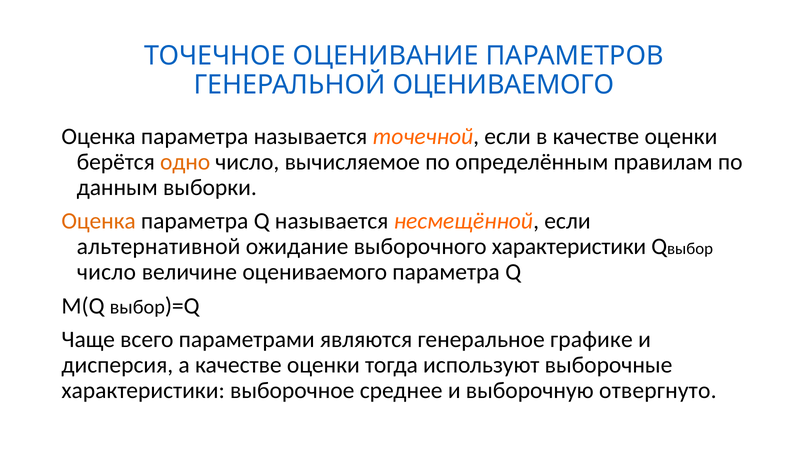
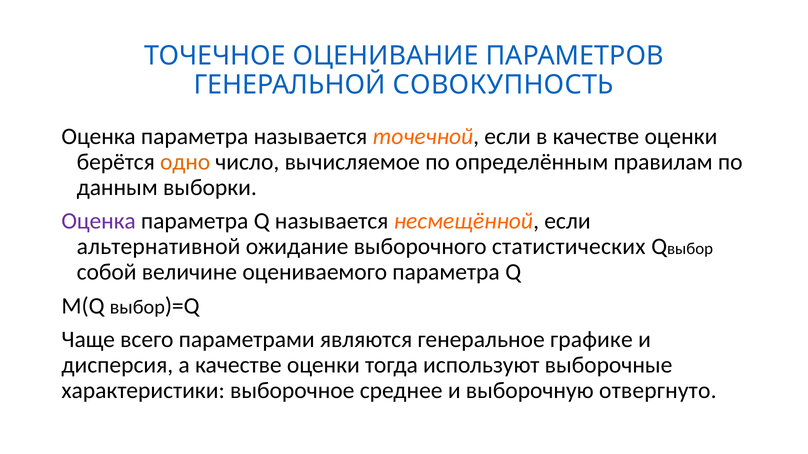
ГЕНЕРАЛЬНОЙ ОЦЕНИВАЕМОГО: ОЦЕНИВАЕМОГО -> СОВОКУПНОСТЬ (503, 85)
Оценка colour: orange -> purple (99, 221)
выборочного характеристики: характеристики -> статистических (569, 247)
число: число -> собой (107, 272)
